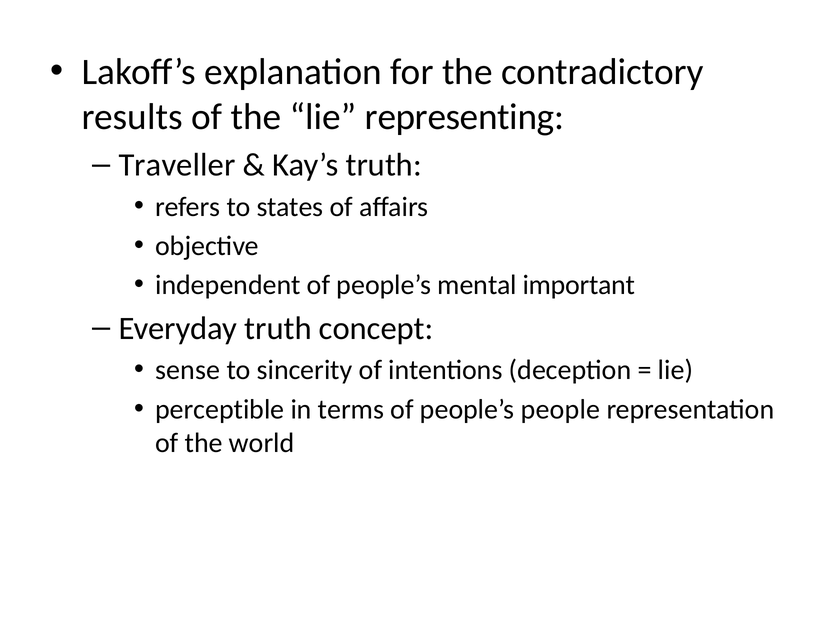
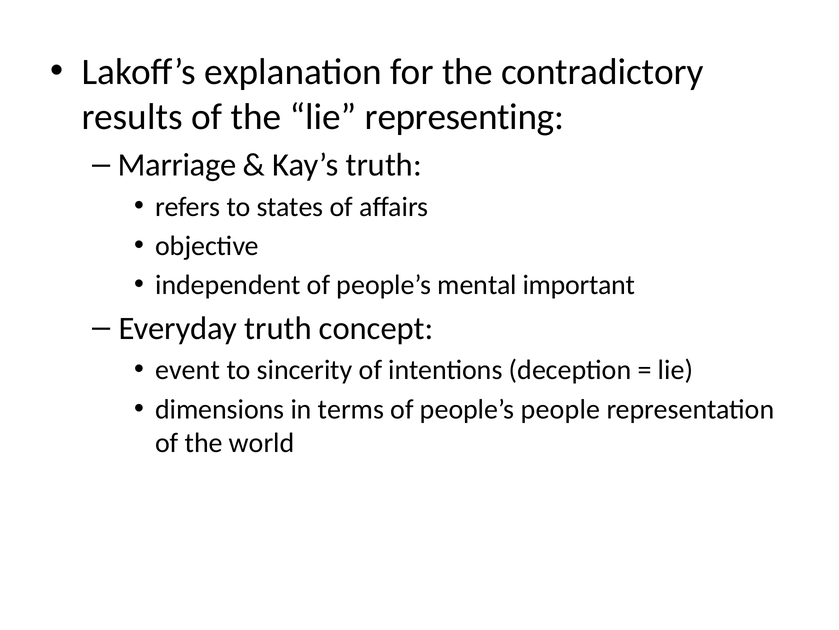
Traveller: Traveller -> Marriage (177, 165)
sense: sense -> event (188, 370)
perceptible: perceptible -> dimensions (220, 409)
